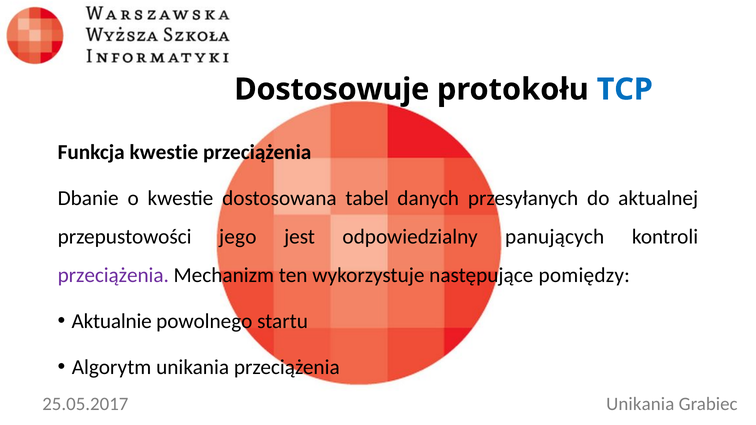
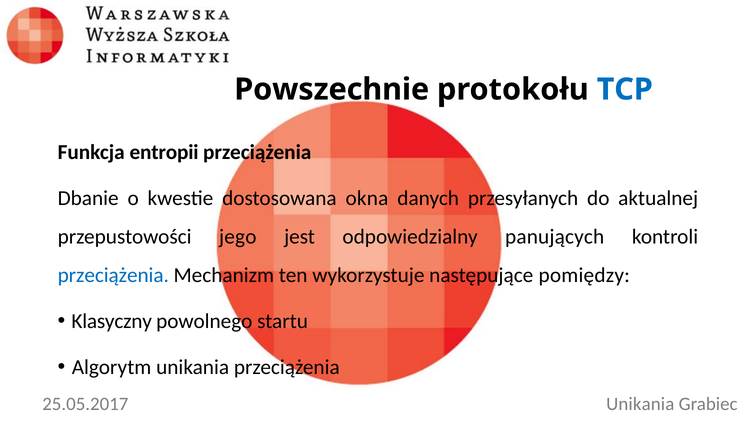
Dostosowuje: Dostosowuje -> Powszechnie (332, 89)
Funkcja kwestie: kwestie -> entropii (164, 152)
tabel: tabel -> okna (367, 199)
przeciążenia colour: purple -> blue (113, 275)
Aktualnie: Aktualnie -> Klasyczny (112, 321)
